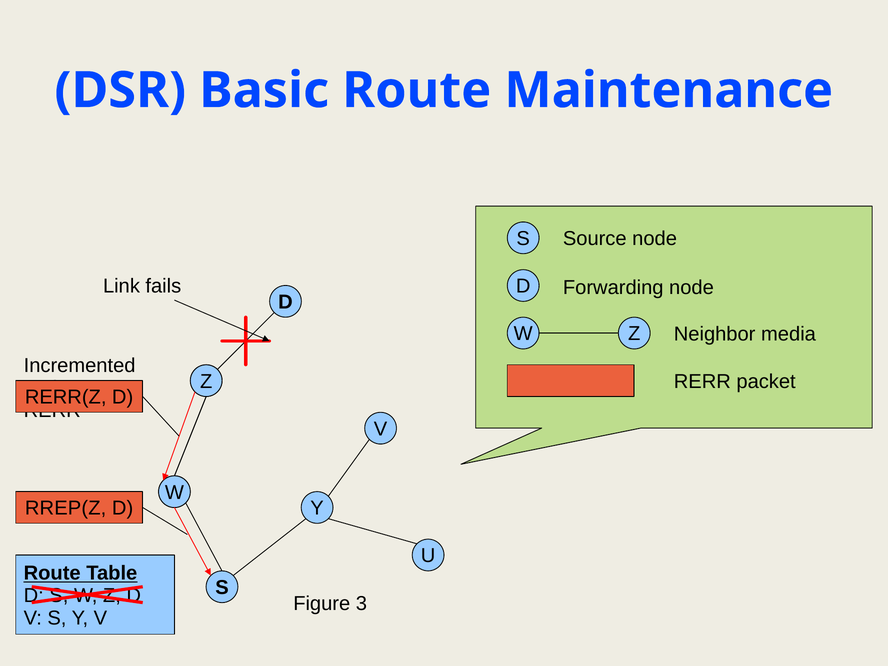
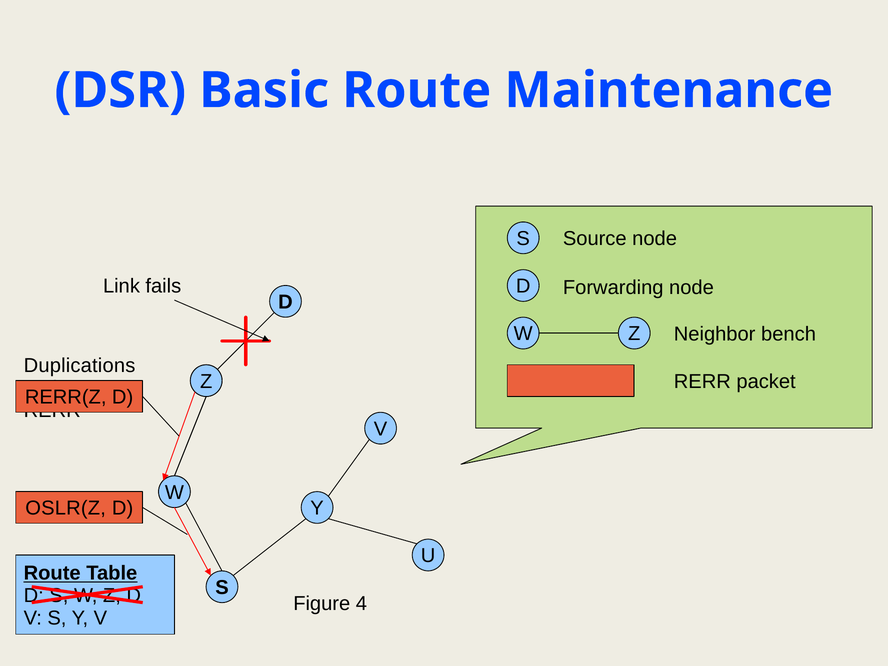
media: media -> bench (789, 334)
Incremented: Incremented -> Duplications (80, 365)
RREP(Z: RREP(Z -> OSLR(Z (66, 508)
3: 3 -> 4 (361, 603)
